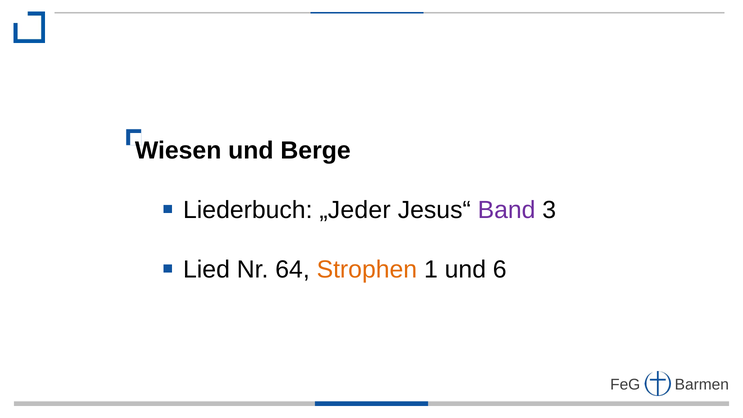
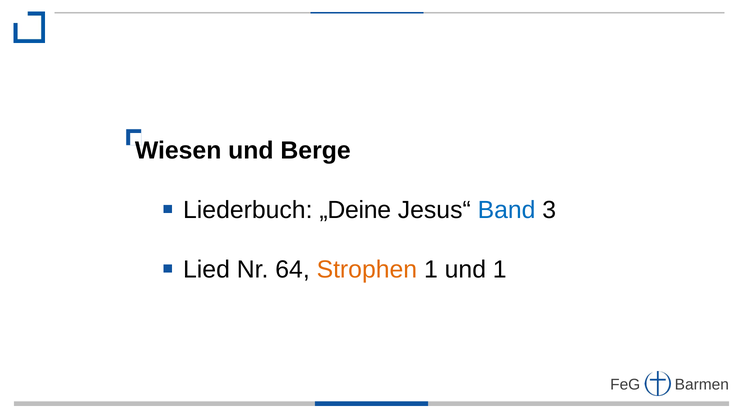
„Jeder: „Jeder -> „Deine (355, 210)
Band colour: purple -> blue (507, 210)
und 6: 6 -> 1 (500, 269)
